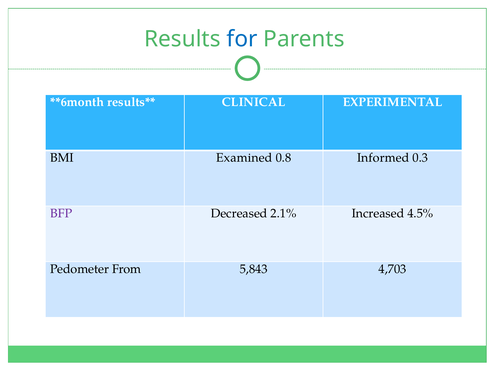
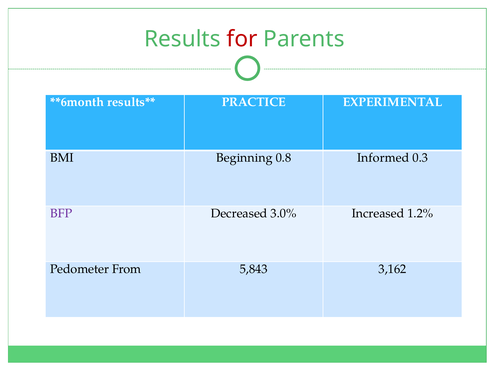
for colour: blue -> red (242, 39)
CLINICAL: CLINICAL -> PRACTICE (254, 102)
Examined: Examined -> Beginning (244, 158)
2.1%: 2.1% -> 3.0% (284, 214)
4.5%: 4.5% -> 1.2% (420, 214)
4,703: 4,703 -> 3,162 (393, 269)
